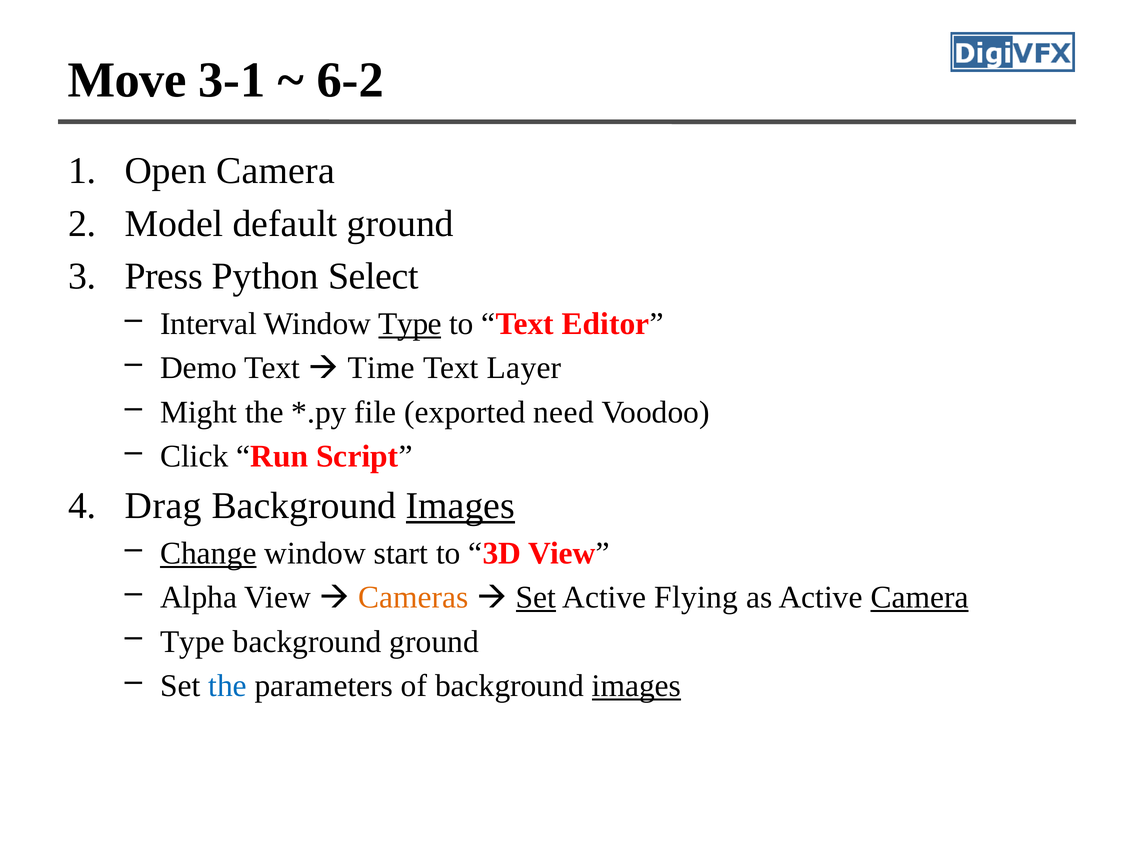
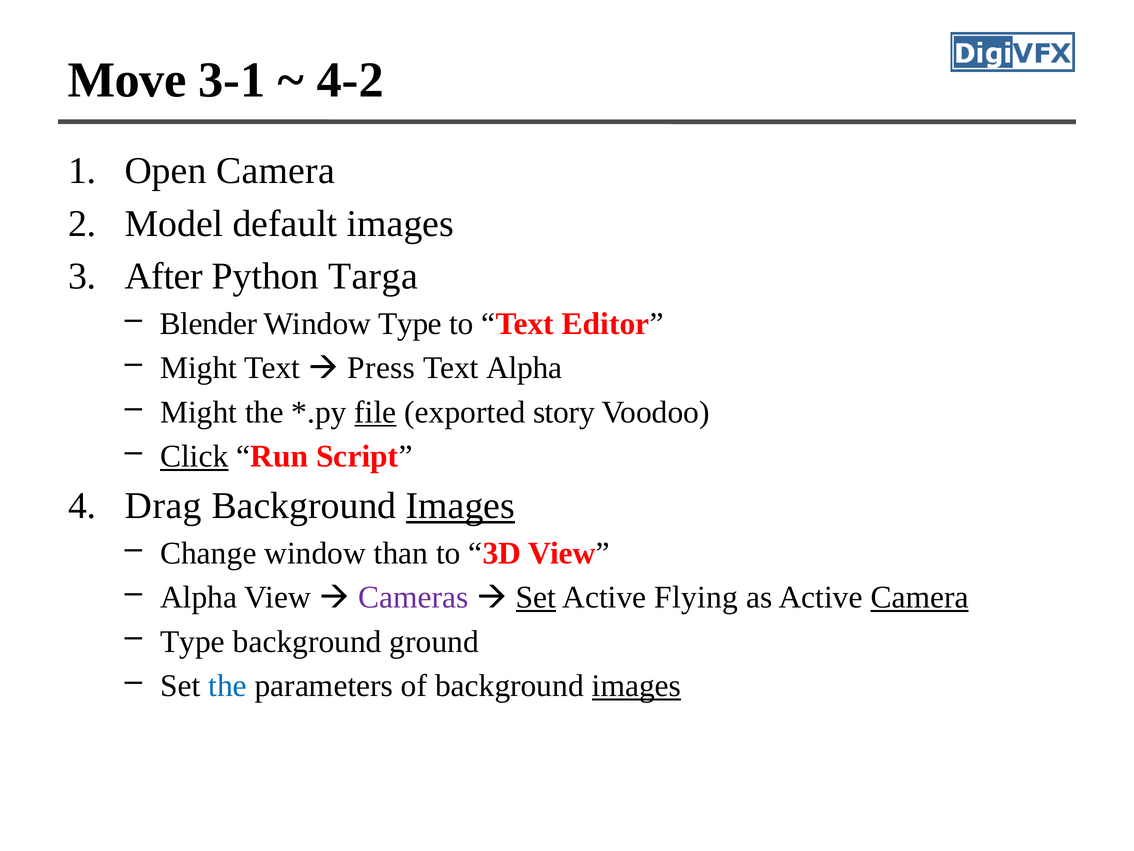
6-2: 6-2 -> 4-2 (350, 80)
default ground: ground -> images (400, 223)
Press: Press -> After (164, 276)
Select: Select -> Targa (373, 276)
Interval: Interval -> Blender (209, 324)
Type underline: present -> none (410, 324)
Demo: Demo -> Might (199, 368)
Time: Time -> Press (381, 368)
Text Layer: Layer -> Alpha (524, 368)
file underline: none -> present (375, 412)
need: need -> story (564, 412)
Click underline: none -> present (194, 456)
Change underline: present -> none (208, 553)
start: start -> than (401, 553)
Cameras colour: orange -> purple (414, 597)
